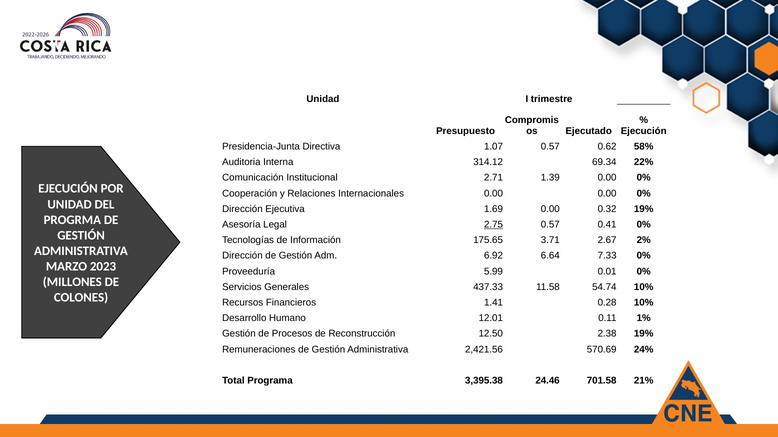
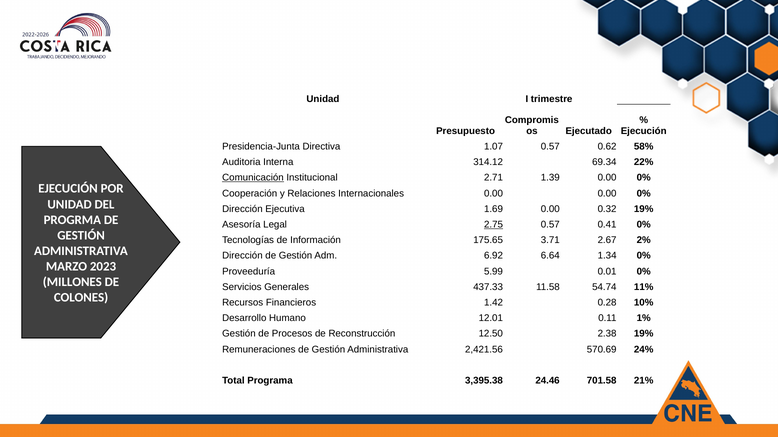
Comunicación underline: none -> present (253, 178)
7.33: 7.33 -> 1.34 (607, 256)
54.74 10%: 10% -> 11% (644, 287)
1.41: 1.41 -> 1.42 (494, 303)
